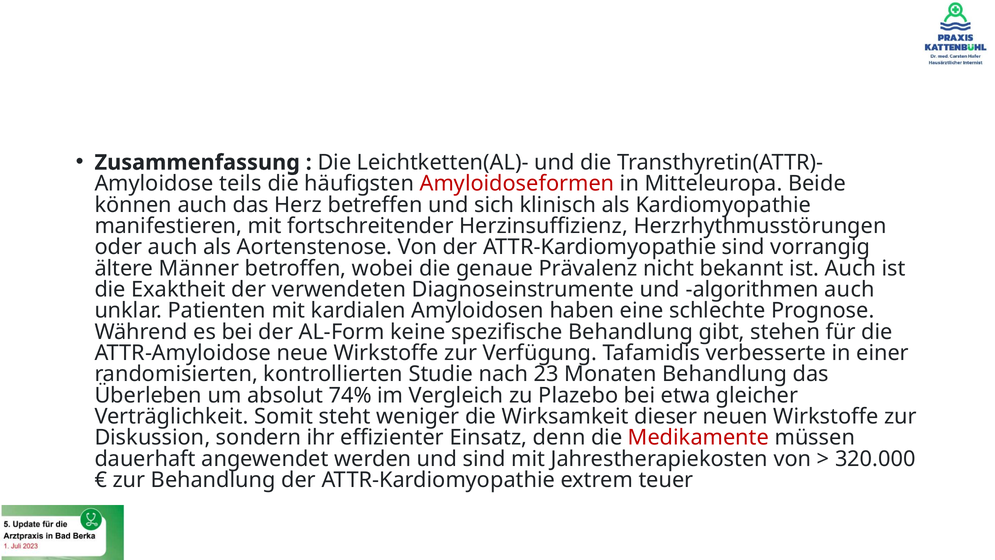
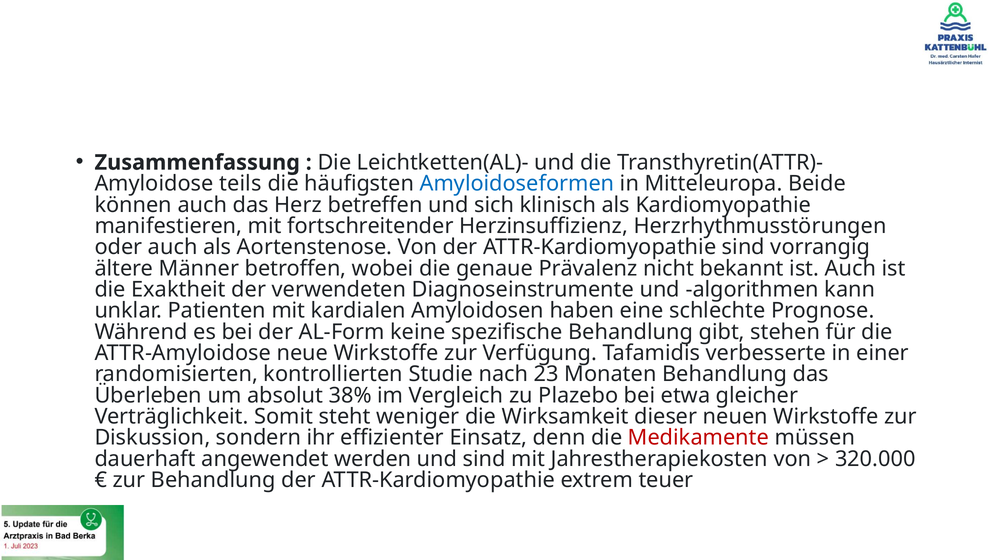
Amyloidoseformen colour: red -> blue (517, 184)
algorithmen auch: auch -> kann (850, 289)
74%: 74% -> 38% (350, 395)
